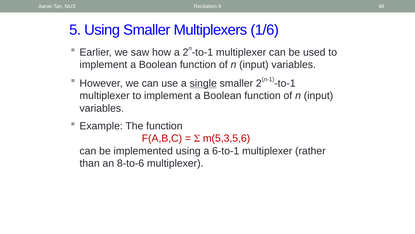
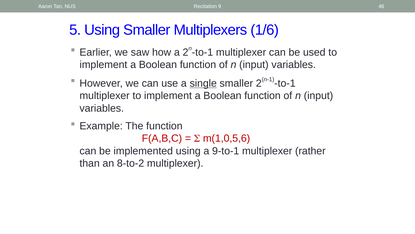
m(5,3,5,6: m(5,3,5,6 -> m(1,0,5,6 (227, 138)
6-to-1: 6-to-1 -> 9-to-1 (226, 151)
8-to-6: 8-to-6 -> 8-to-2 (131, 163)
